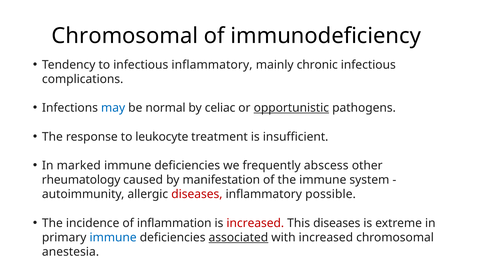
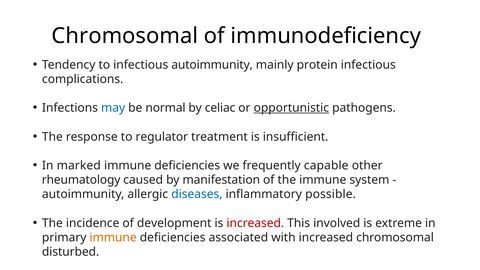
infectious inflammatory: inflammatory -> autoimmunity (212, 65)
chronic: chronic -> protein (317, 65)
leukocyte: leukocyte -> regulator (162, 137)
abscess: abscess -> capable (326, 166)
diseases colour: red -> blue (197, 194)
inflammation: inflammation -> development (174, 223)
This diseases: diseases -> involved (337, 223)
immune colour: blue -> orange (113, 238)
associated underline: present -> none (238, 238)
anestesia: anestesia -> disturbed (71, 252)
